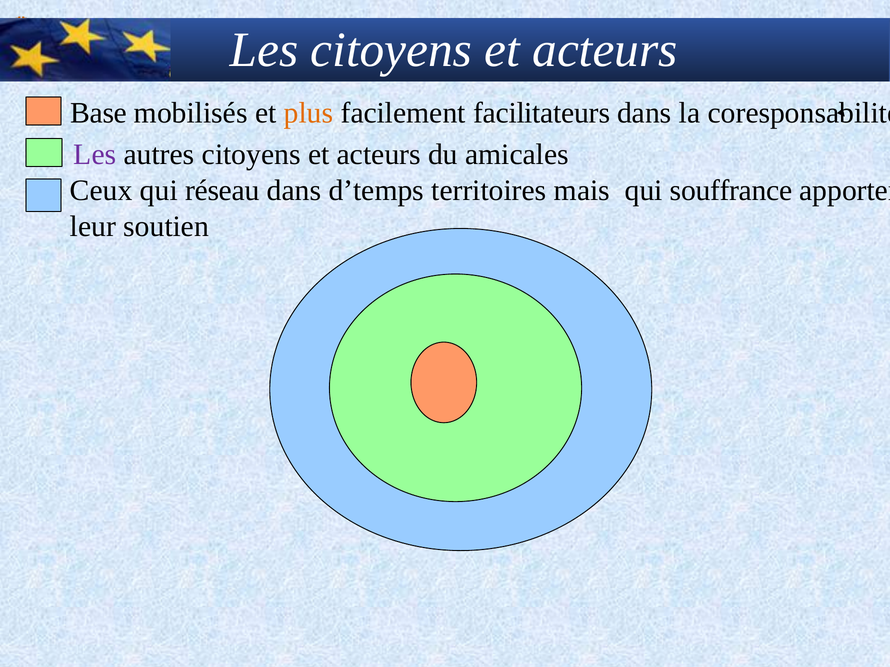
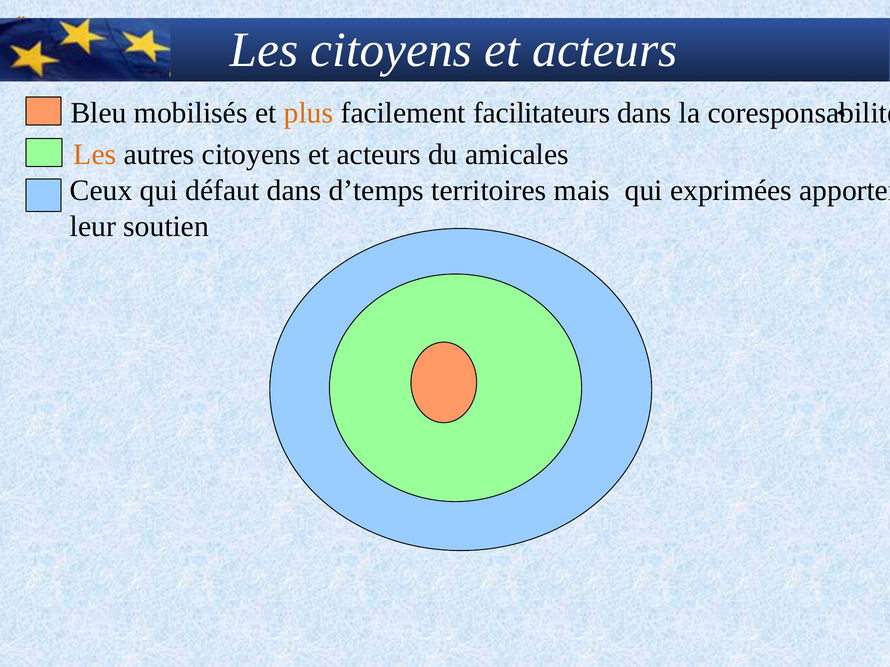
Base: Base -> Bleu (99, 113)
Les colour: purple -> orange (95, 154)
réseau: réseau -> défaut (222, 191)
souffrance: souffrance -> exprimées (731, 191)
